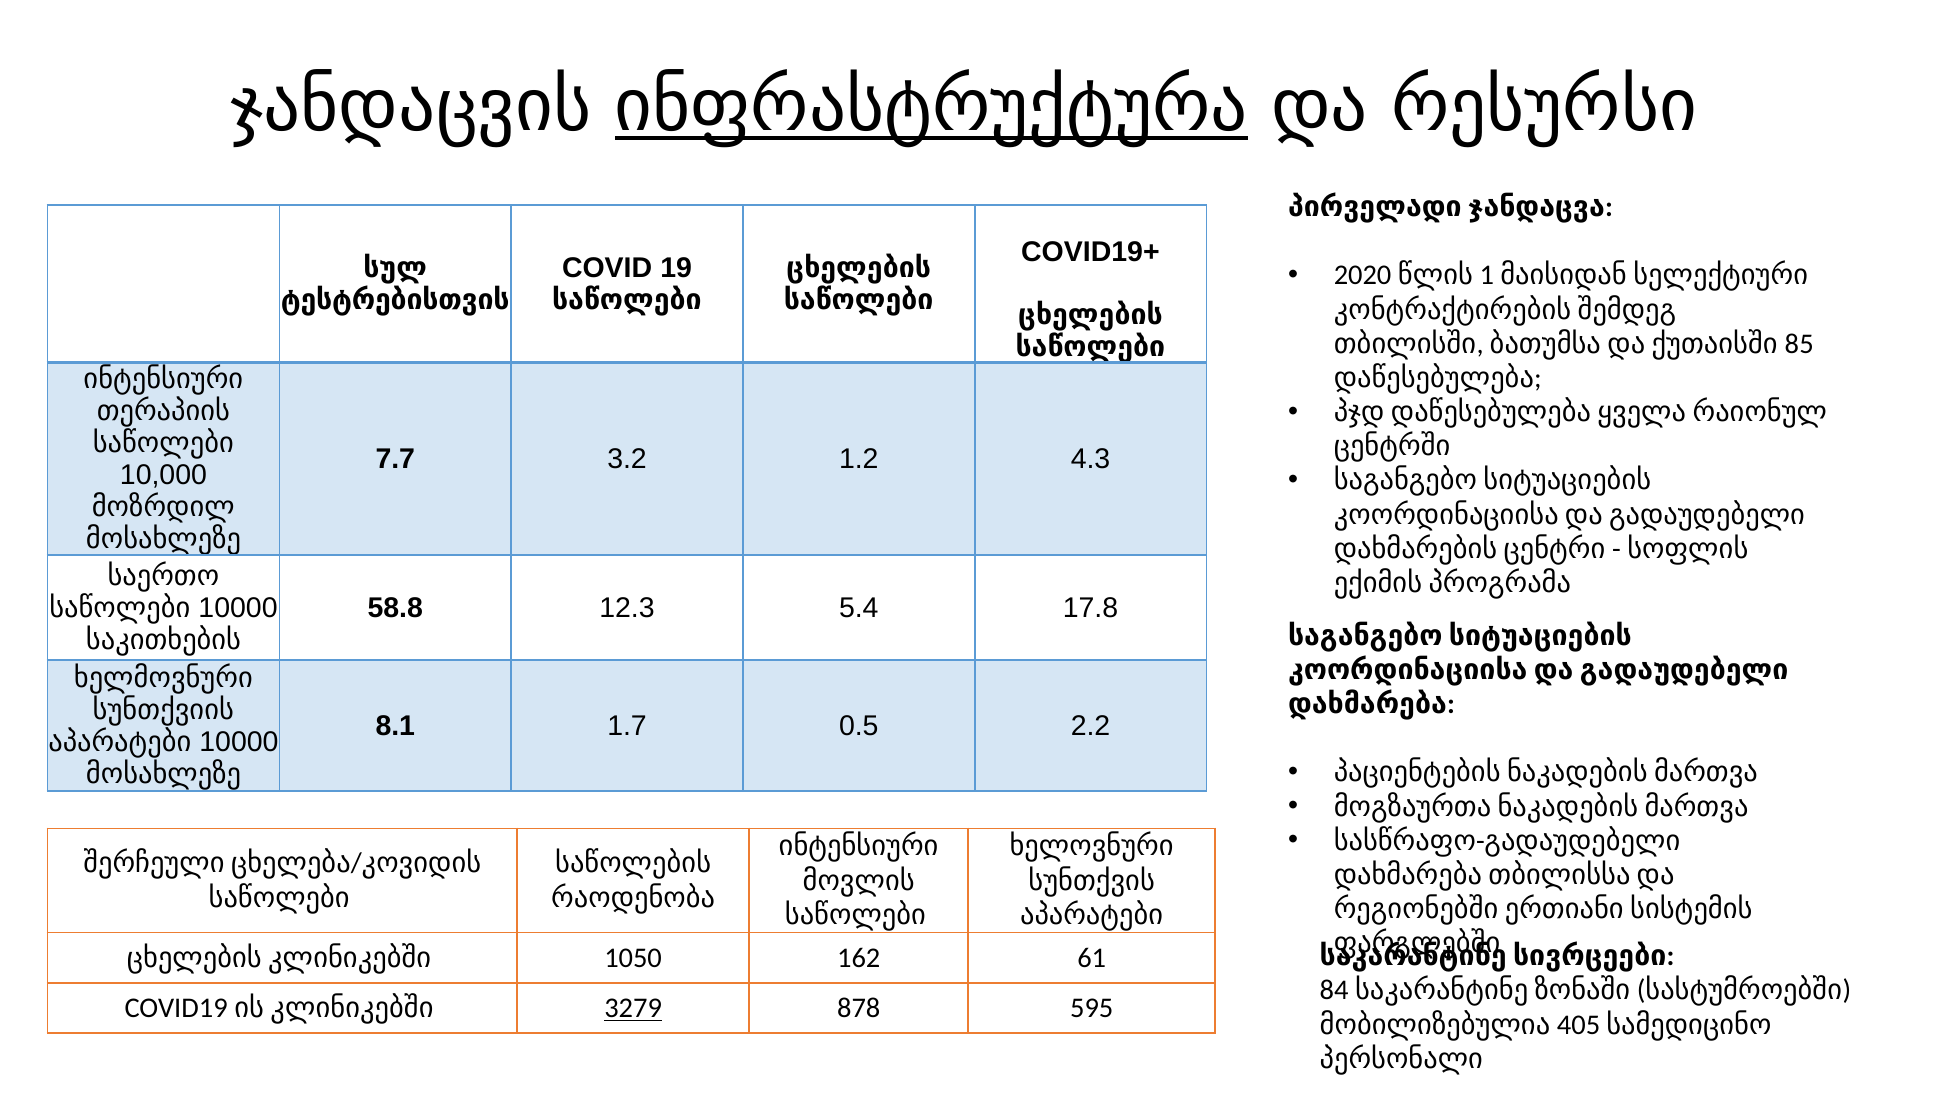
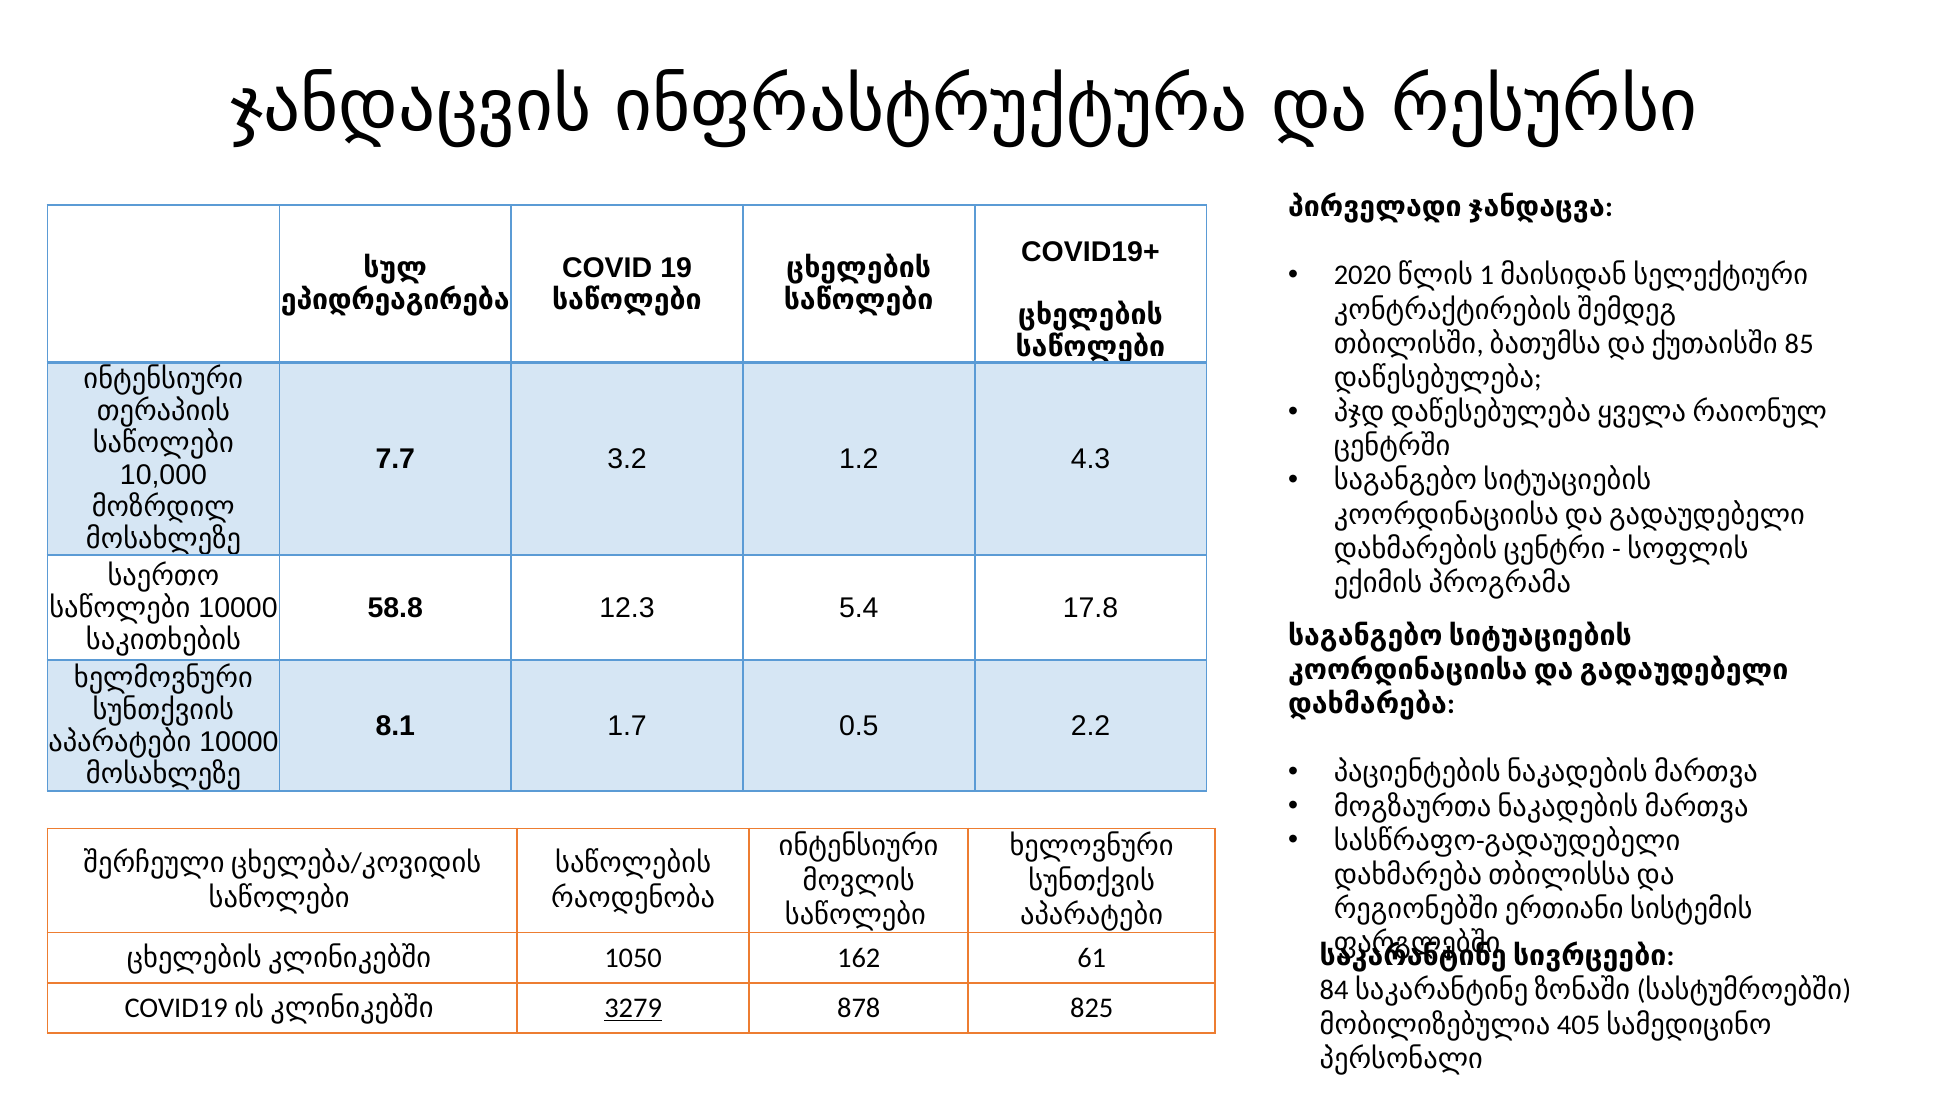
ინფრასტრუქტურა underline: present -> none (931, 107)
ტესტრებისთვის: ტესტრებისთვის -> ეპიდრეაგირება (395, 300)
595: 595 -> 825 (1092, 1008)
